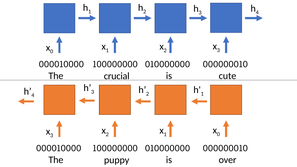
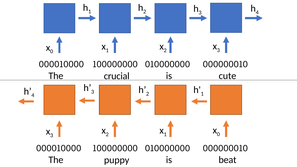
over: over -> beat (228, 160)
